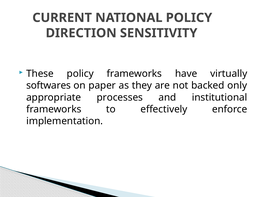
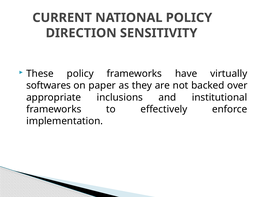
only: only -> over (237, 86)
processes: processes -> inclusions (120, 98)
